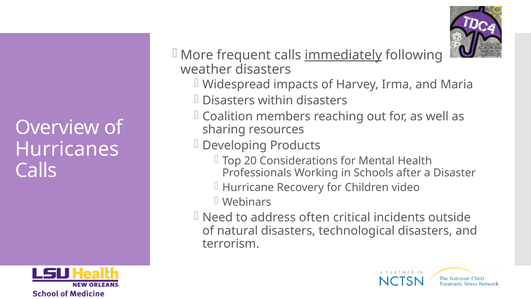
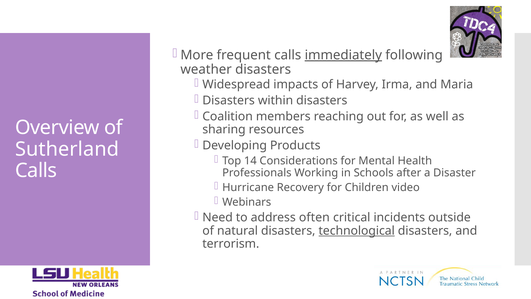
Hurricanes: Hurricanes -> Sutherland (67, 149)
20: 20 -> 14 (250, 161)
technological underline: none -> present (357, 230)
